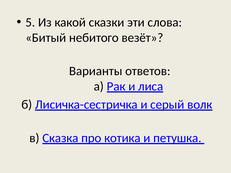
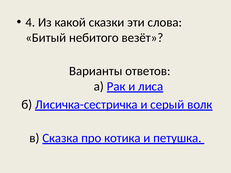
5: 5 -> 4 (30, 22)
